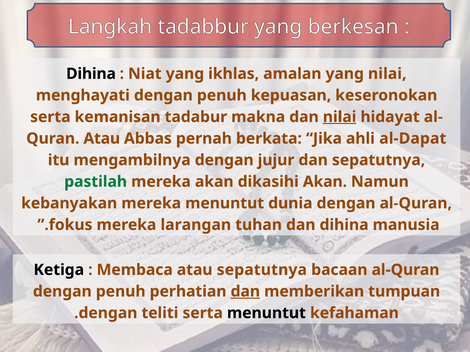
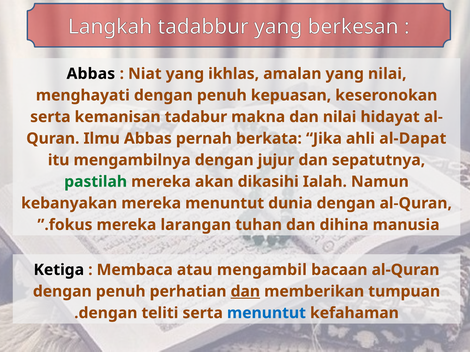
Dihina: Dihina -> Abbas (91, 74)
nilai underline: present -> none (340, 117)
Atau: Atau -> Ilmu (102, 139)
dikasihi Akan: Akan -> Ialah (325, 182)
atau sepatutnya: sepatutnya -> mengambil (262, 270)
menuntut colour: black -> blue (266, 313)
